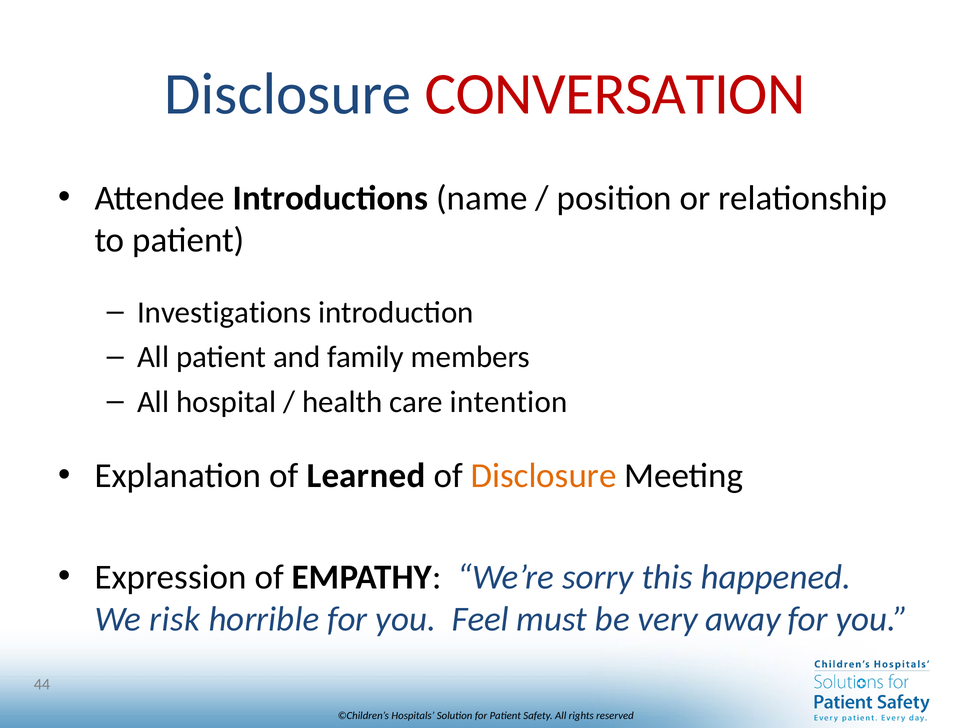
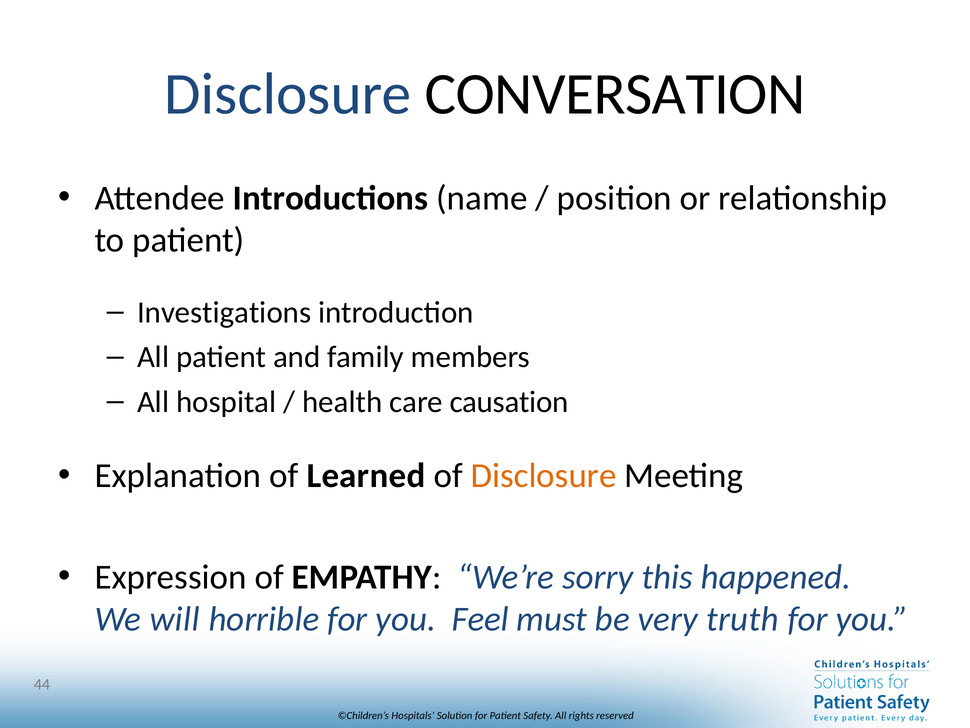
CONVERSATION colour: red -> black (615, 94)
intention: intention -> causation (509, 402)
risk: risk -> will (175, 619)
away: away -> truth (743, 619)
